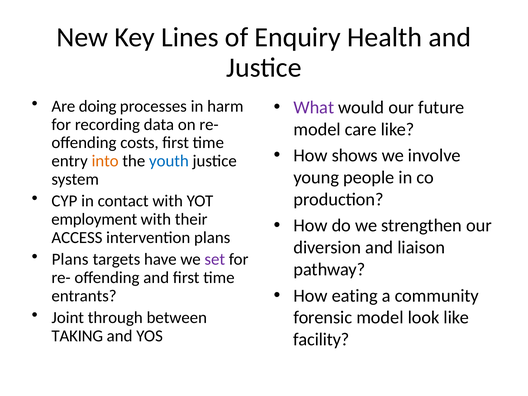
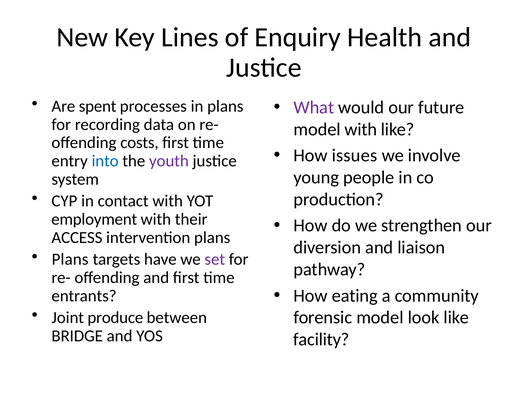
doing: doing -> spent (98, 106)
in harm: harm -> plans (225, 106)
model care: care -> with (361, 129)
shows: shows -> issues (355, 155)
into colour: orange -> blue (105, 161)
youth colour: blue -> purple (169, 161)
through: through -> produce (115, 318)
TAKING: TAKING -> BRIDGE (77, 336)
